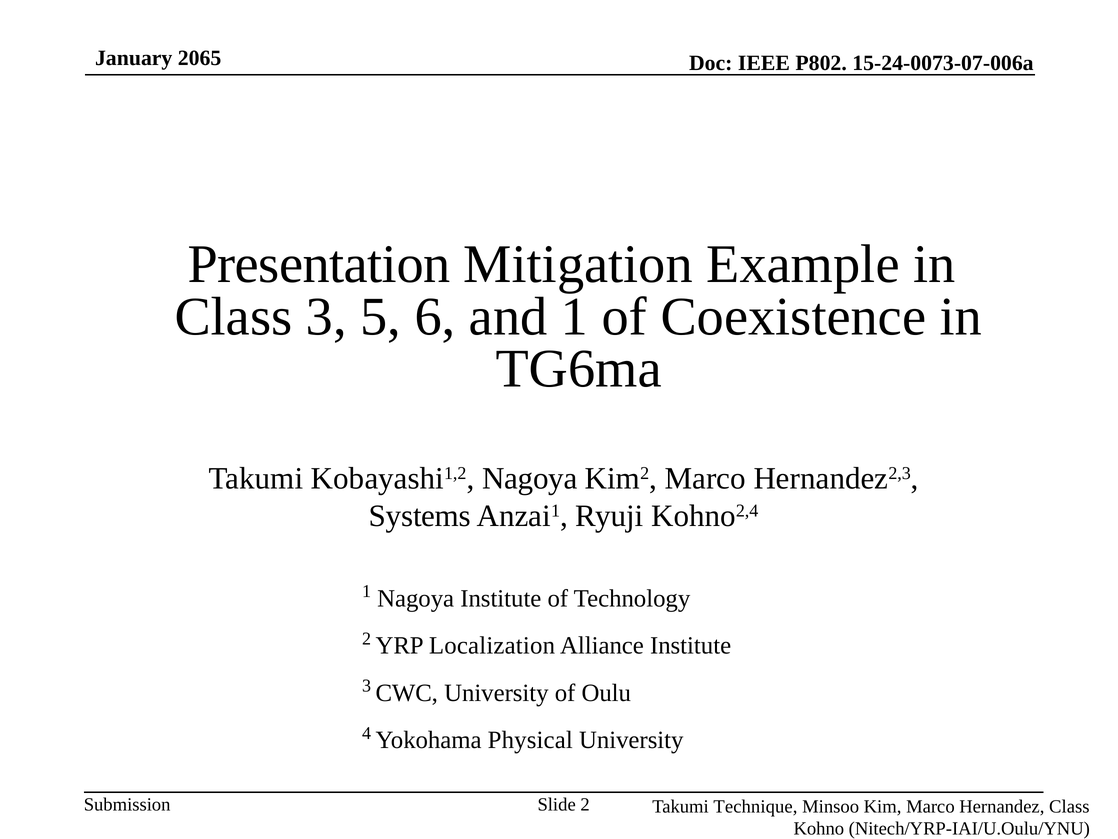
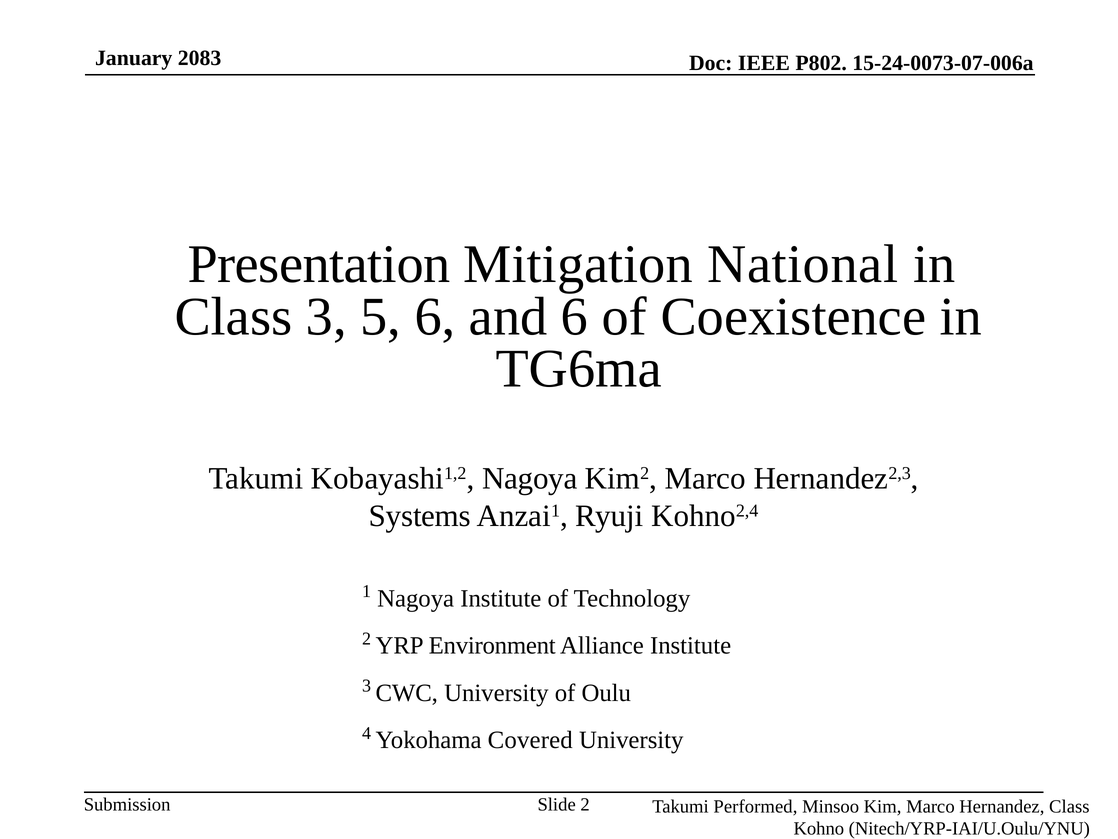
2065: 2065 -> 2083 (200, 58)
Example: Example -> National (803, 264)
and 1: 1 -> 6 (575, 317)
Localization: Localization -> Environment (492, 645)
Physical: Physical -> Covered (530, 740)
Technique: Technique -> Performed (755, 806)
